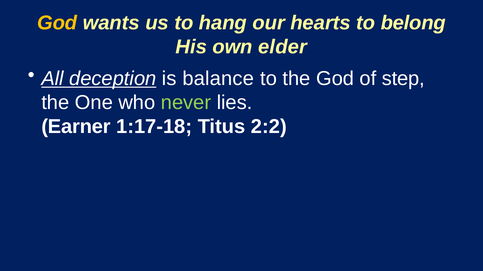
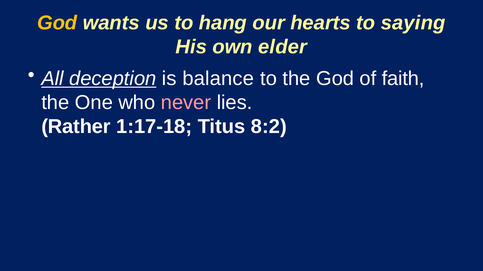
belong: belong -> saying (413, 23)
step: step -> faith (403, 79)
never colour: light green -> pink (186, 103)
Earner: Earner -> Rather (76, 127)
2:2: 2:2 -> 8:2 (269, 127)
